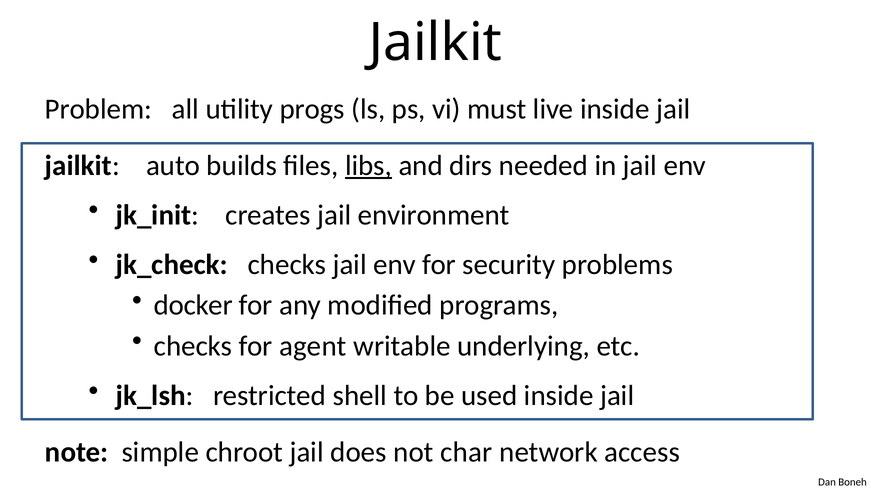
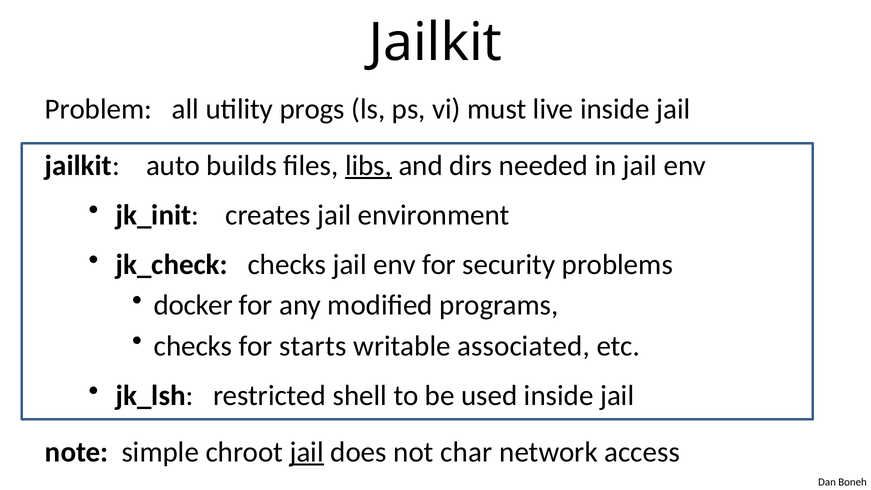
agent: agent -> starts (313, 346)
underlying: underlying -> associated (523, 346)
jail underline: none -> present (307, 452)
